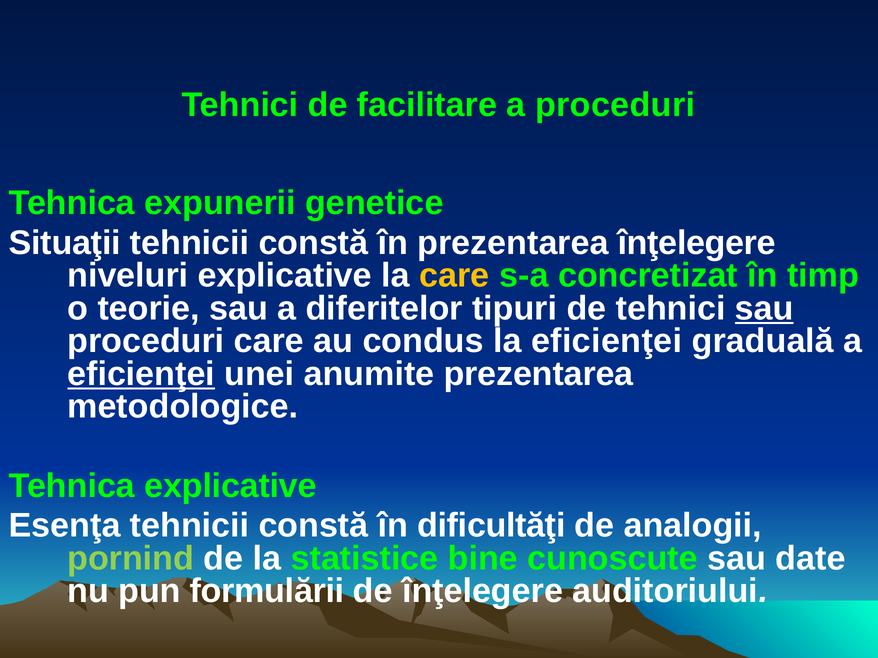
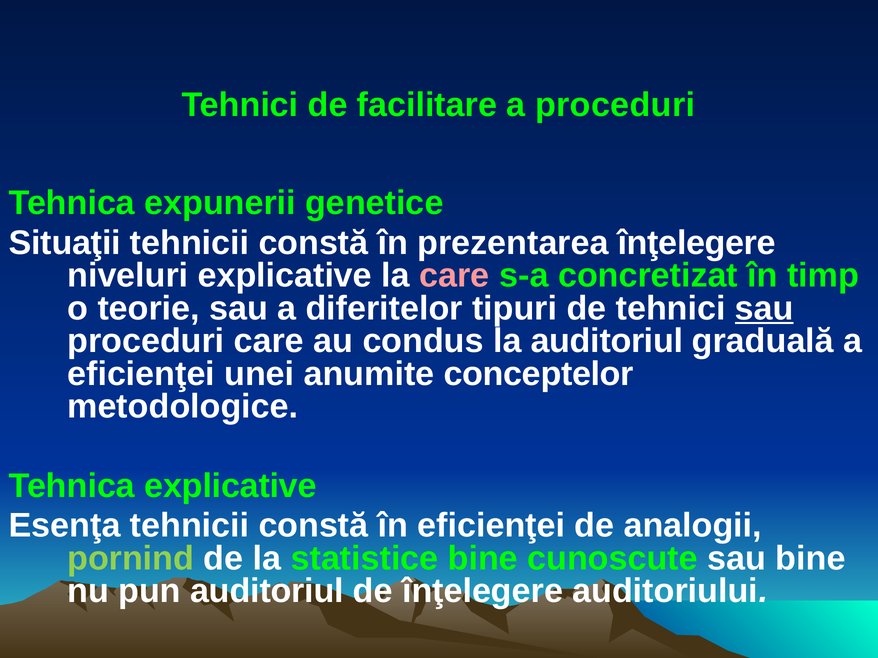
care colour: yellow -> pink (454, 276)
la eficienţei: eficienţei -> auditoriul (607, 341)
eficienţei underline: present -> none (141, 374)
anumite prezentarea: prezentarea -> conceptelor (539, 374)
în dificultăţi: dificultăţi -> eficienţei (491, 526)
sau date: date -> bine (811, 559)
pun formulării: formulării -> auditoriul (267, 592)
